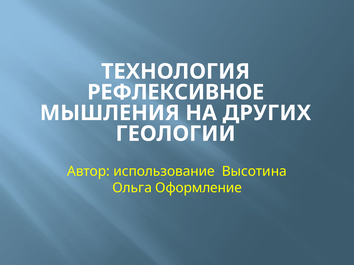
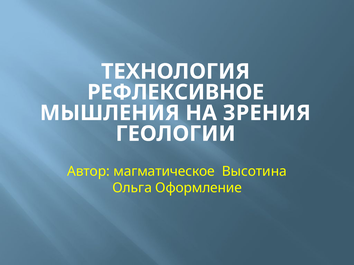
ДРУГИХ: ДРУГИХ -> ЗРЕНИЯ (267, 113)
использование: использование -> магматическое (164, 172)
